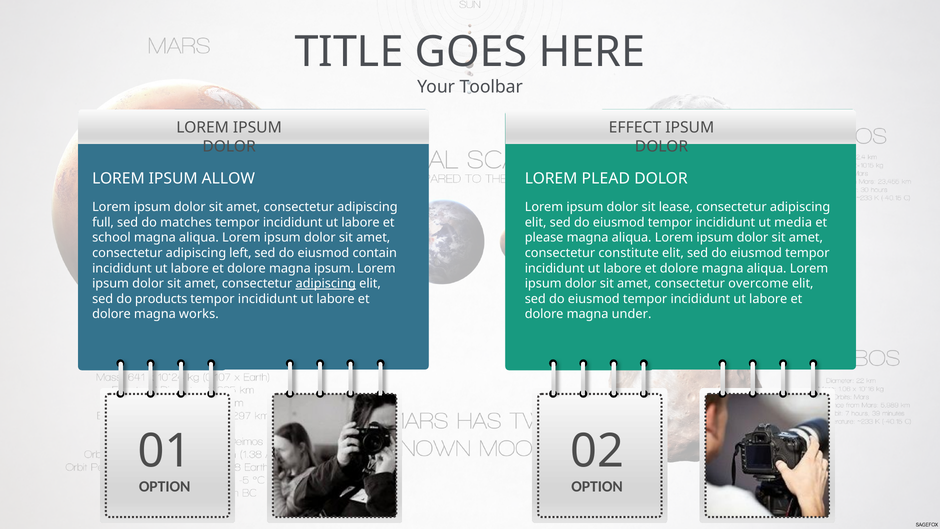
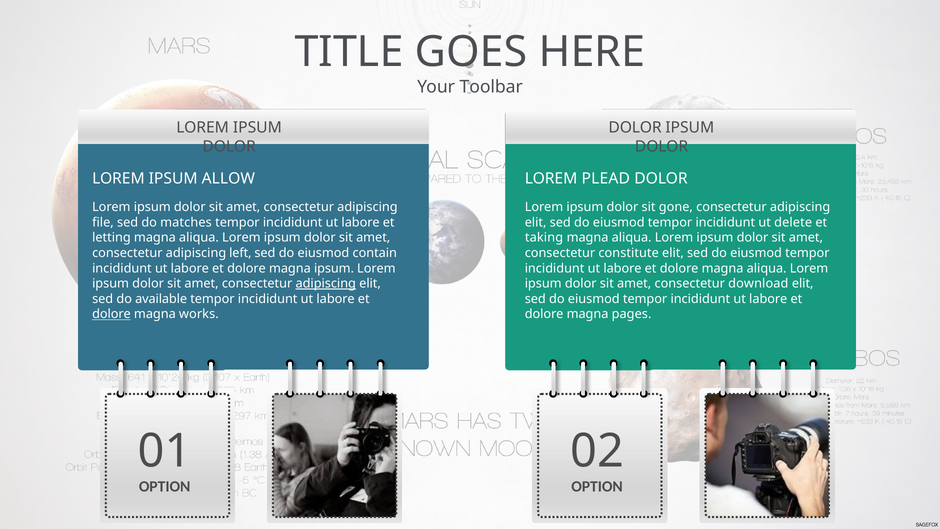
EFFECT: EFFECT -> DOLOR (635, 128)
lease: lease -> gone (676, 207)
full: full -> file (103, 222)
media: media -> delete (793, 222)
school: school -> letting (111, 238)
please: please -> taking (544, 238)
overcome: overcome -> download (758, 284)
products: products -> available (161, 299)
dolore underline: none -> present (111, 314)
under: under -> pages (632, 314)
